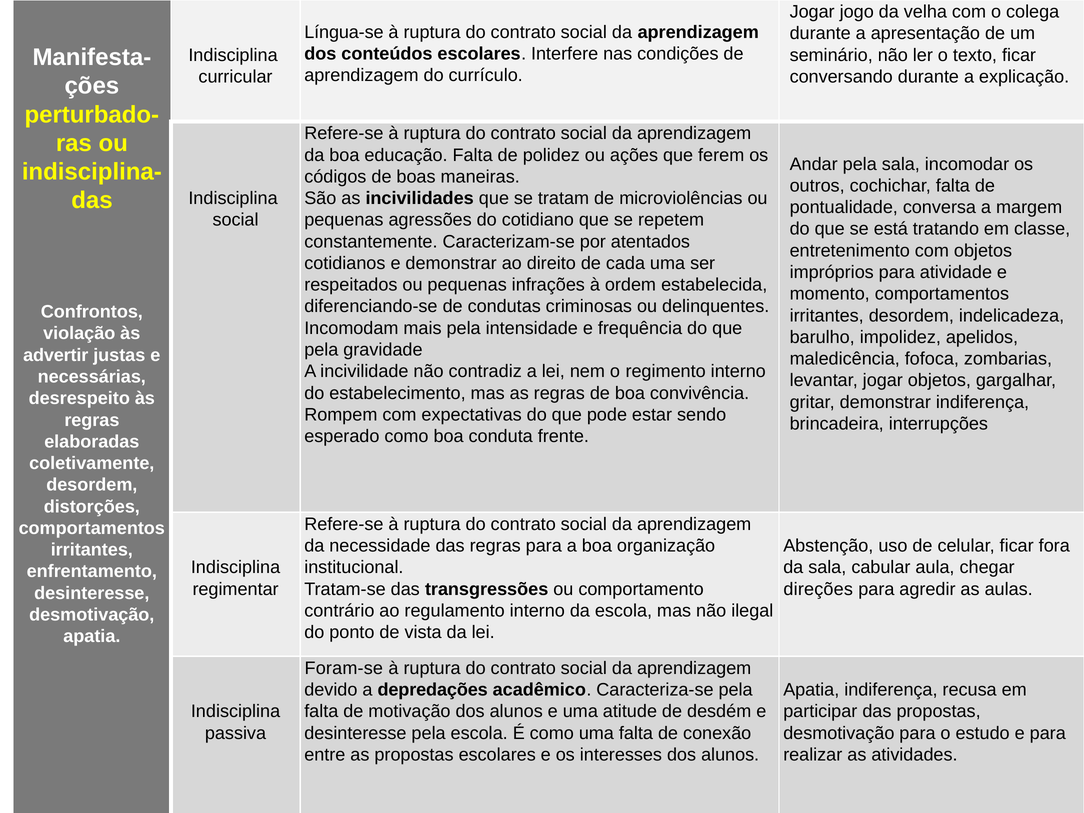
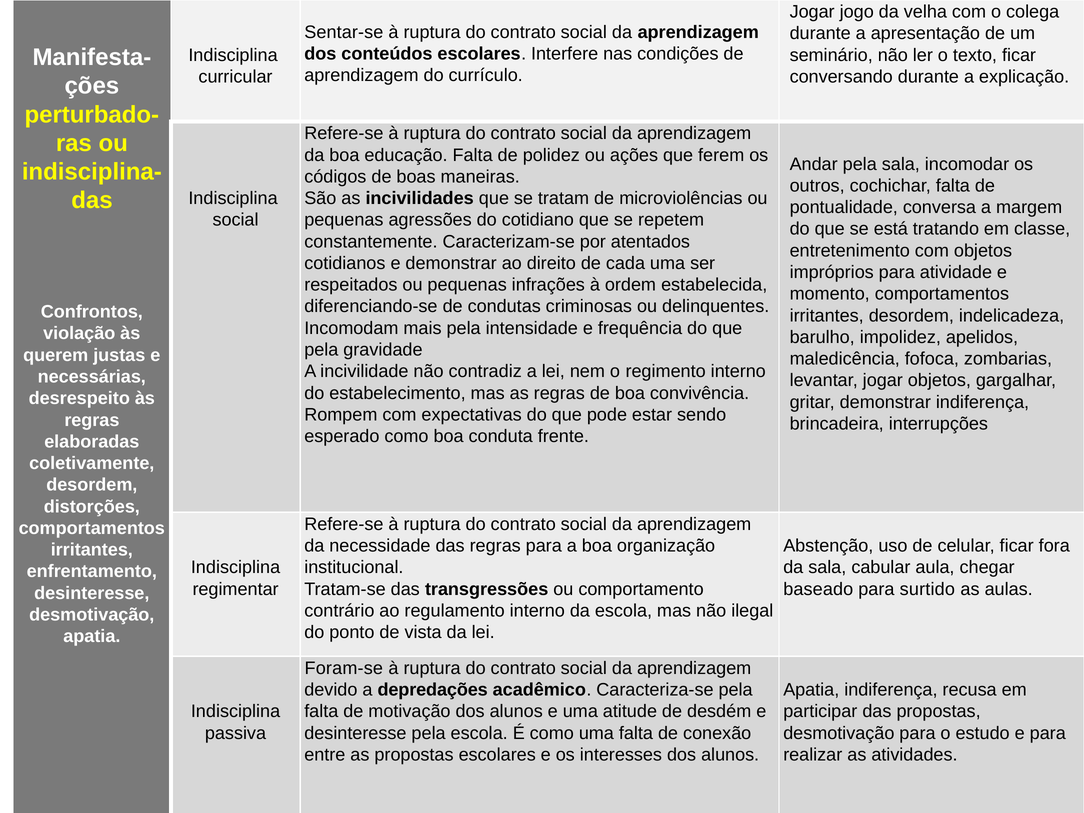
Língua-se: Língua-se -> Sentar-se (344, 32)
advertir: advertir -> querem (56, 355)
direções: direções -> baseado (818, 589)
agredir: agredir -> surtido (927, 589)
